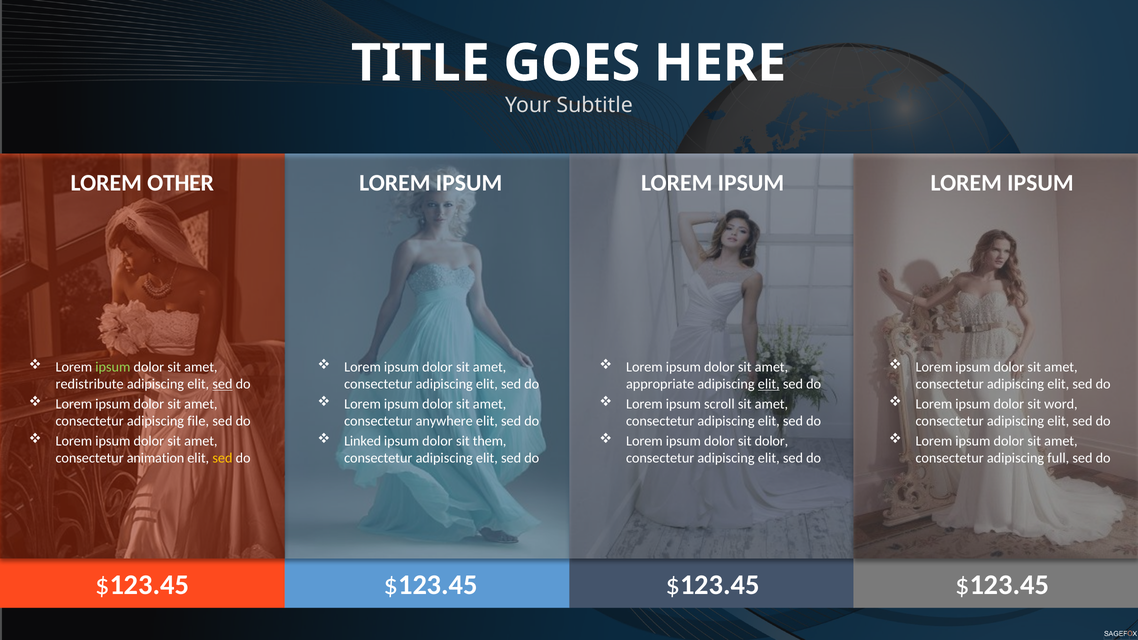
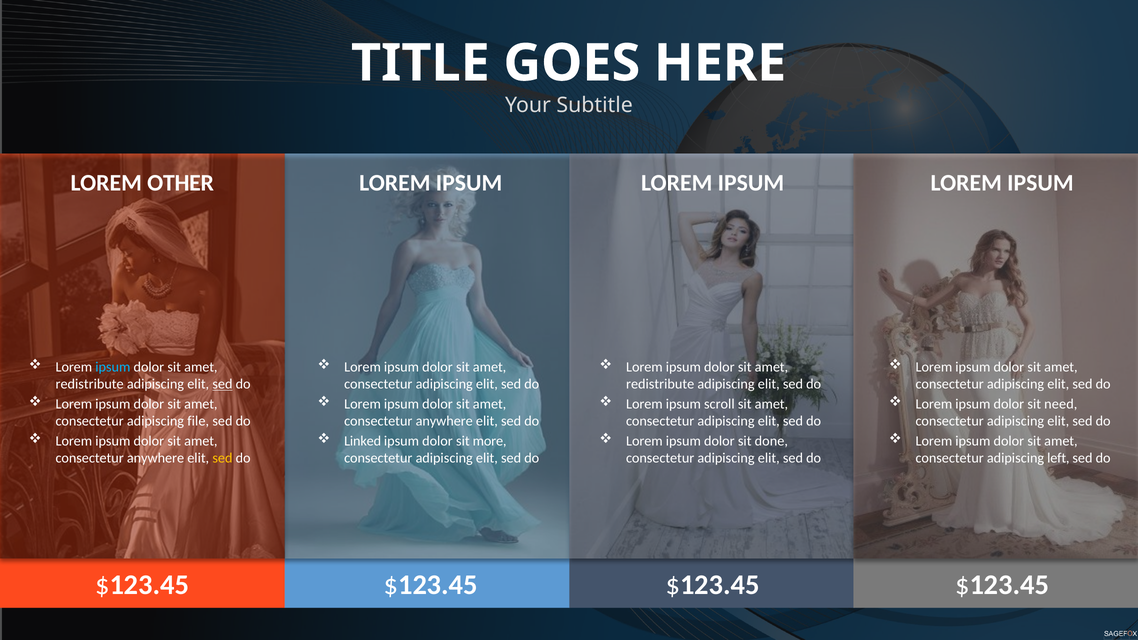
ipsum colour: light green -> light blue (113, 367)
appropriate: appropriate -> redistribute (660, 384)
elit underline: present -> none (769, 384)
word: word -> need (1061, 404)
them: them -> more (490, 441)
sit dolor: dolor -> done (771, 441)
animation: animation -> anywhere (156, 458)
full: full -> left (1058, 458)
